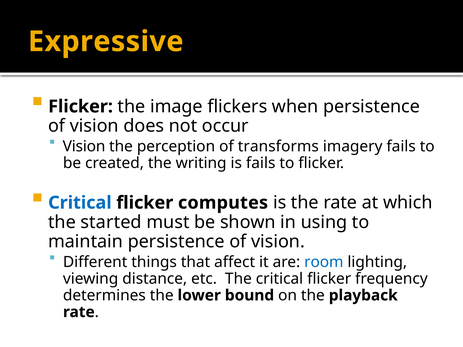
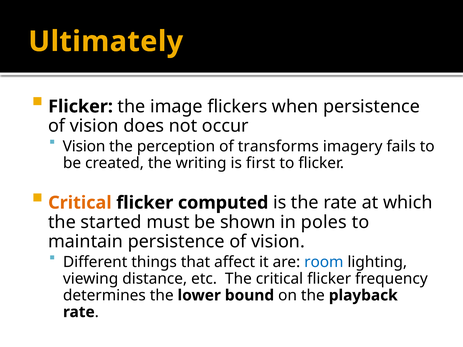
Expressive: Expressive -> Ultimately (106, 42)
is fails: fails -> first (261, 163)
Critical colour: blue -> orange (80, 203)
computes: computes -> computed (223, 203)
using: using -> poles (324, 222)
